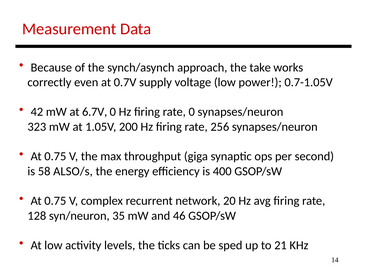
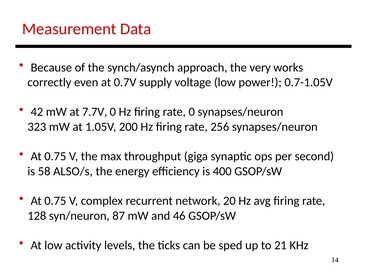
take: take -> very (260, 67)
6.7V: 6.7V -> 7.7V (95, 112)
35: 35 -> 87 (119, 215)
